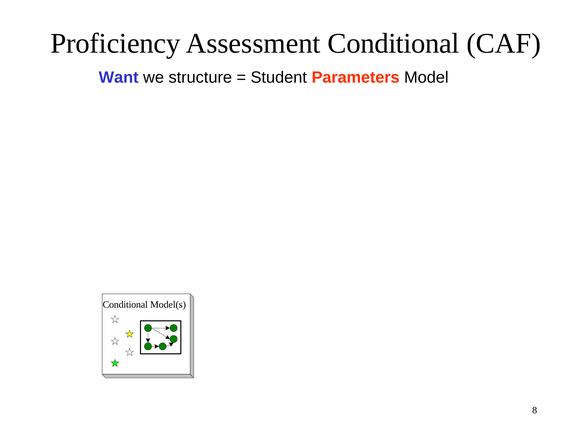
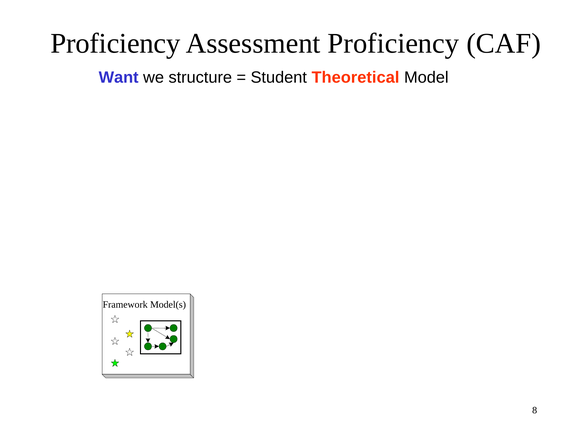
Assessment Conditional: Conditional -> Proficiency (393, 44)
Parameters: Parameters -> Theoretical (356, 77)
Conditional: Conditional -> Framework (125, 305)
